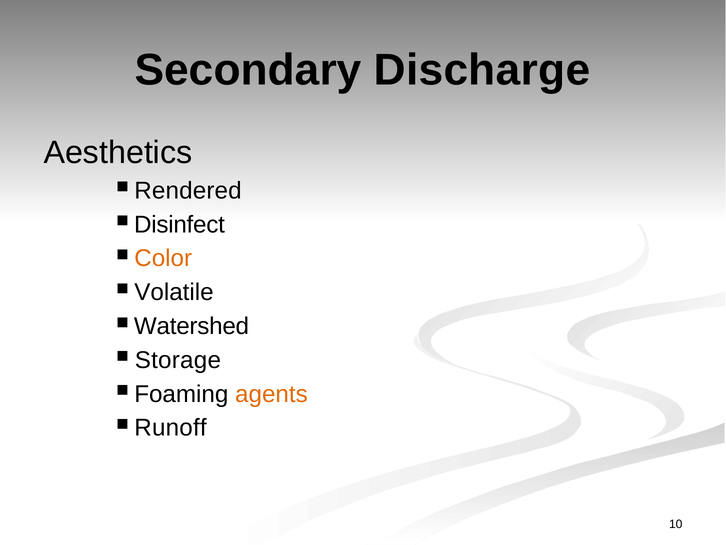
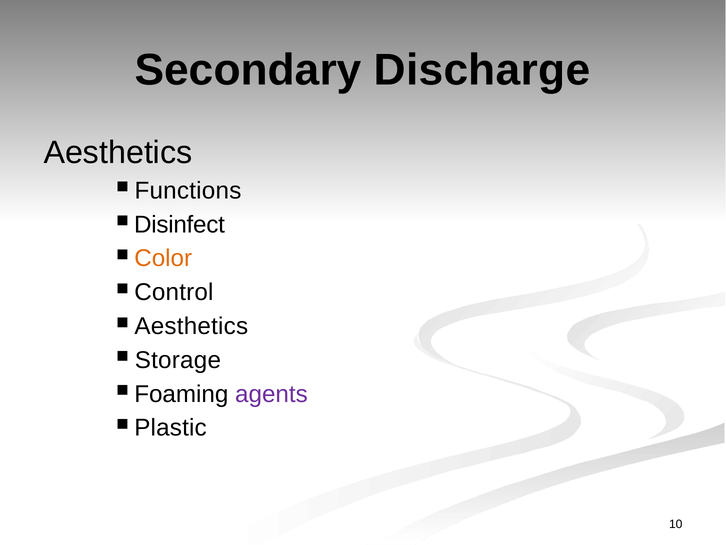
Rendered: Rendered -> Functions (188, 190)
Volatile: Volatile -> Control (174, 292)
Watershed: Watershed -> Aesthetics (191, 326)
agents colour: orange -> purple (271, 394)
Runoff: Runoff -> Plastic (171, 428)
